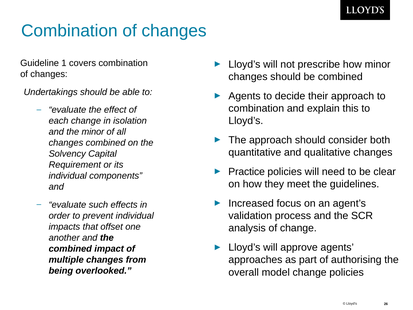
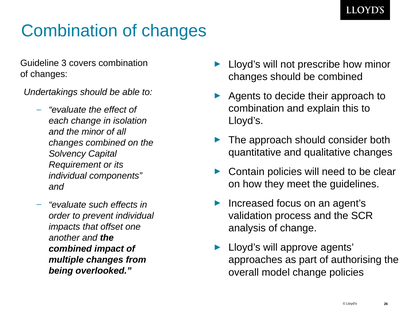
1: 1 -> 3 (64, 63)
Practice: Practice -> Contain (247, 172)
